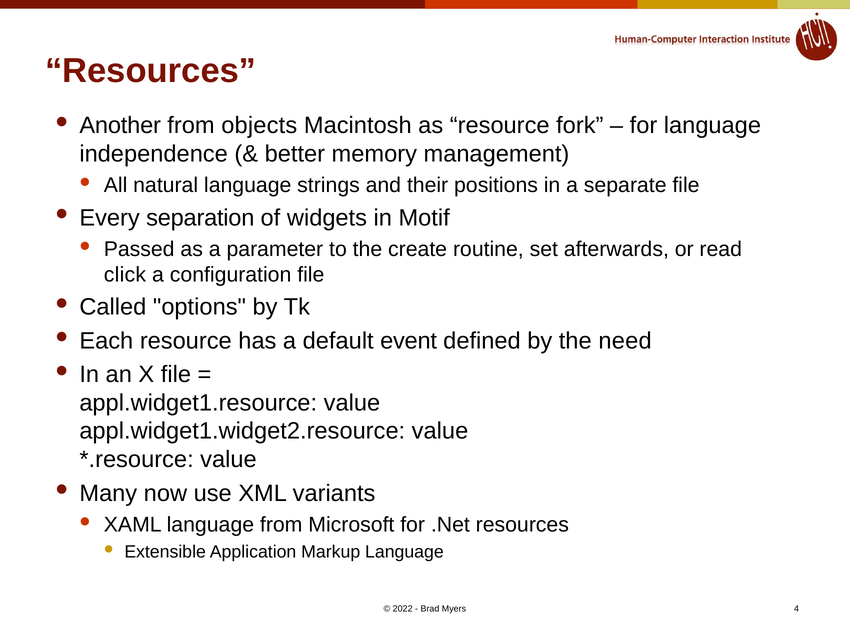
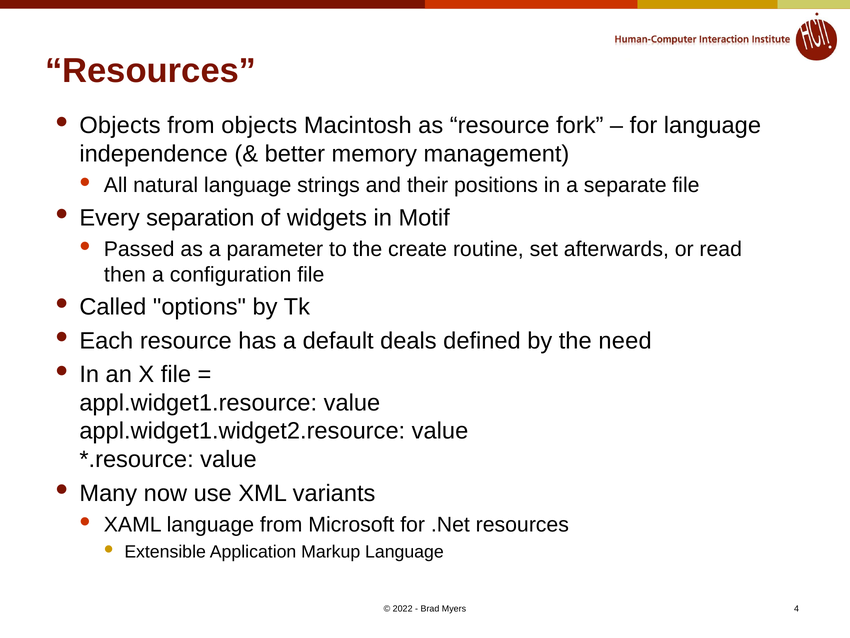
Another: Another -> Objects (120, 125)
click: click -> then (125, 274)
event: event -> deals (408, 341)
